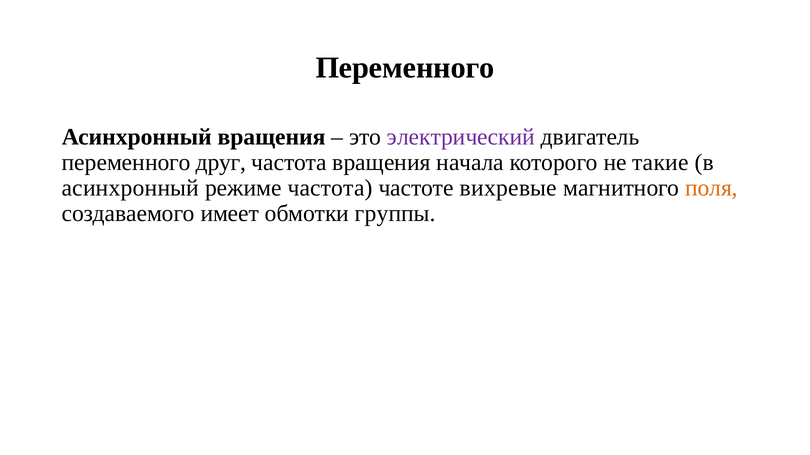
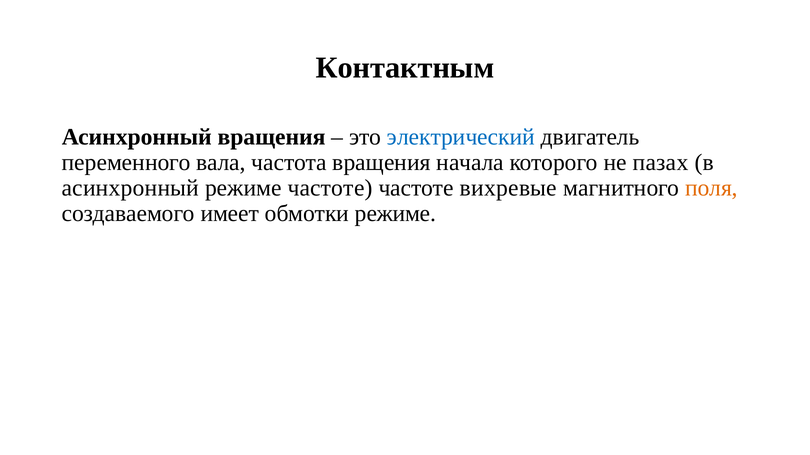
Переменного: Переменного -> Контактным (405, 68)
электрический colour: purple -> blue (461, 137)
друг: друг -> вала (221, 162)
такие: такие -> пазах (661, 162)
режиме частота: частота -> частоте (330, 188)
обмотки группы: группы -> режиме (396, 214)
